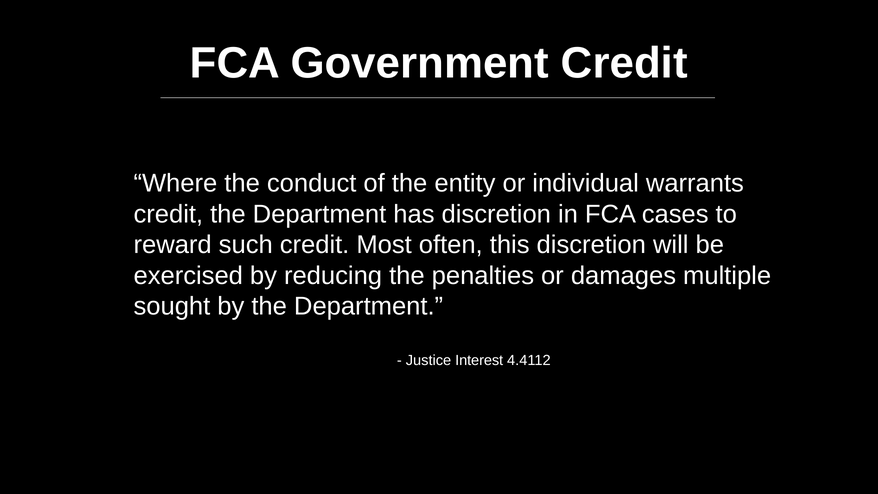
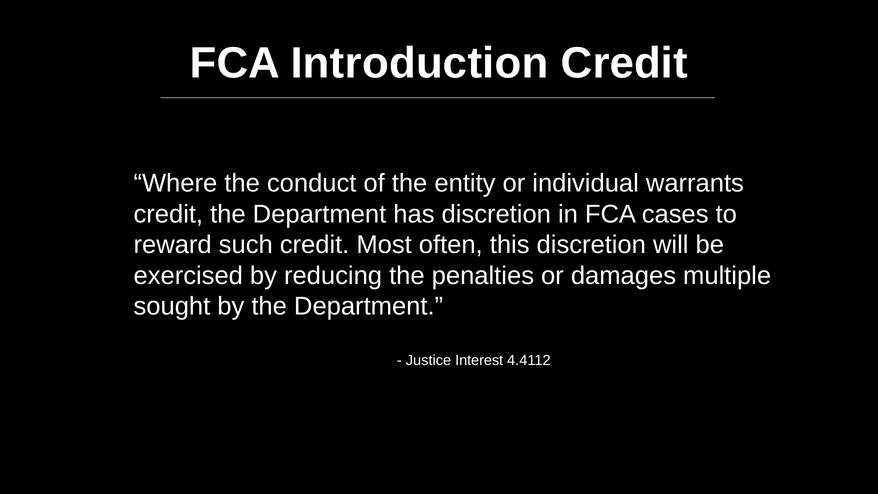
Government: Government -> Introduction (420, 63)
